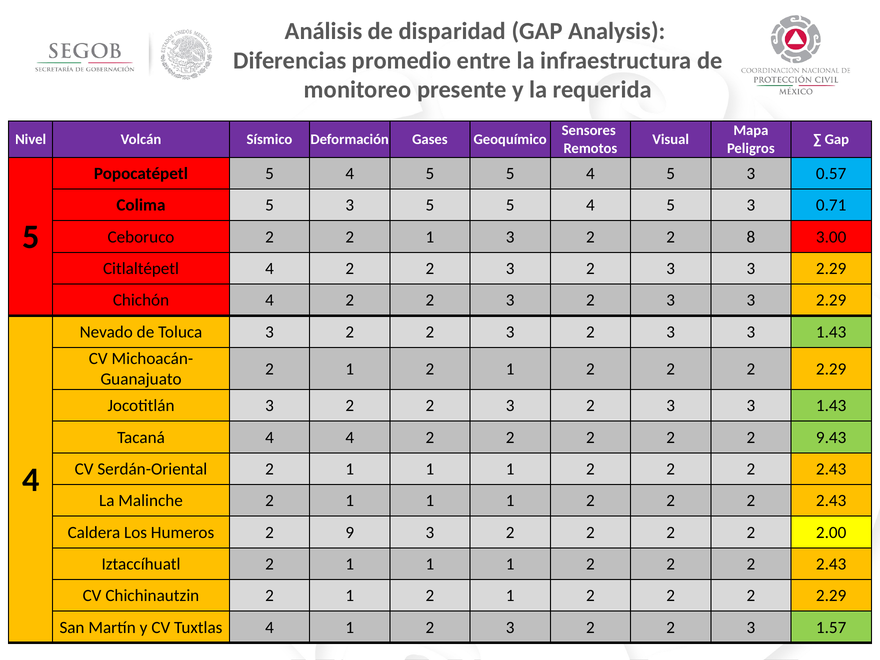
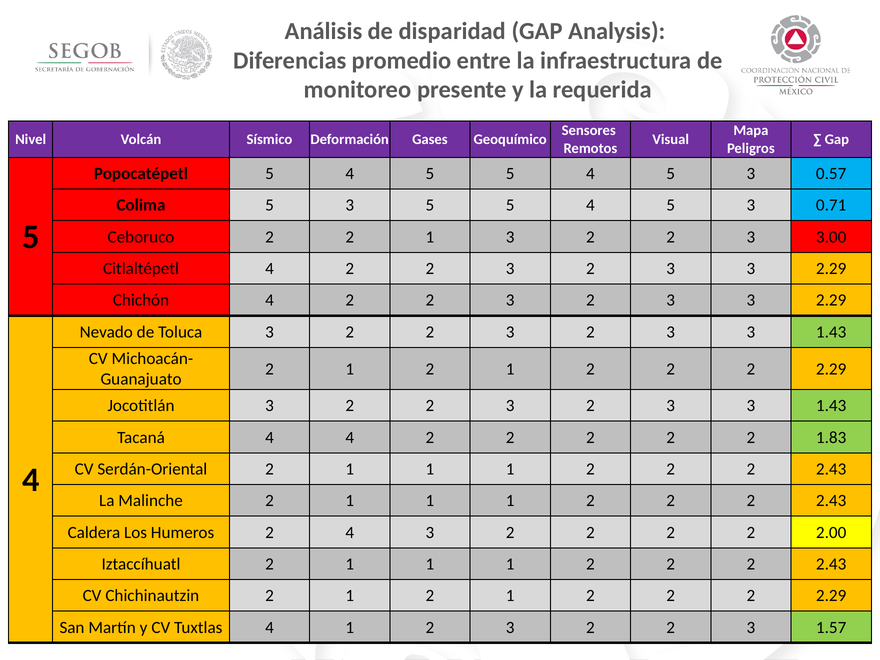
8: 8 -> 3 (751, 237)
9.43: 9.43 -> 1.83 (831, 437)
2 9: 9 -> 4 (350, 532)
